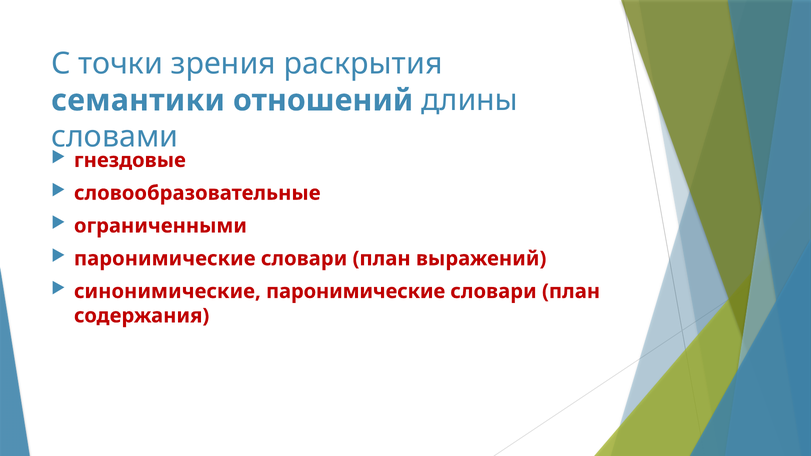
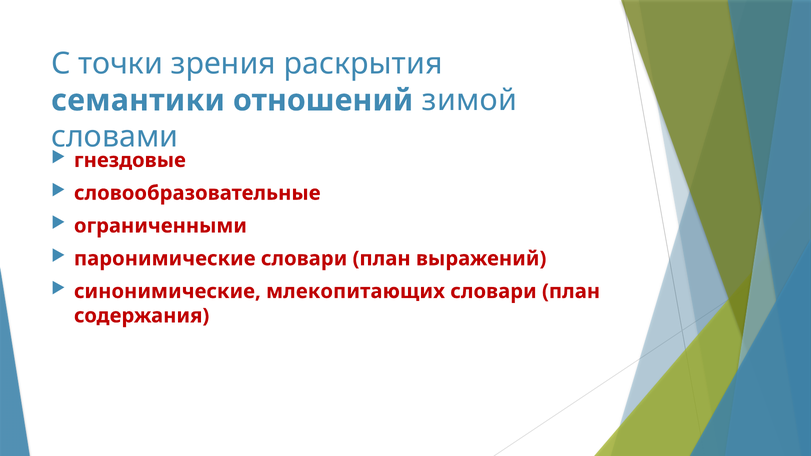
длины: длины -> зимой (470, 100)
синонимические паронимические: паронимические -> млекопитающих (355, 291)
